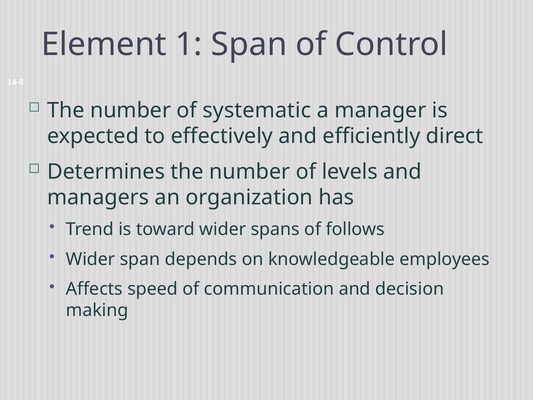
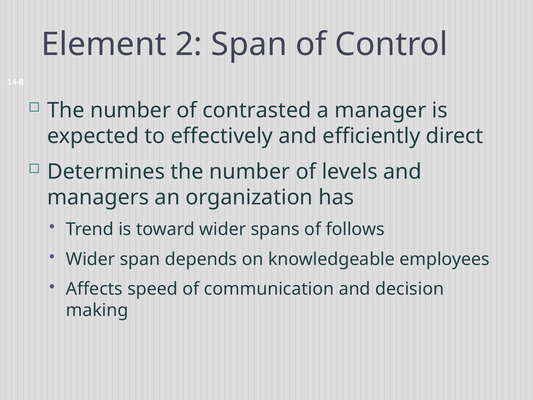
1: 1 -> 2 (189, 44)
systematic: systematic -> contrasted (257, 110)
